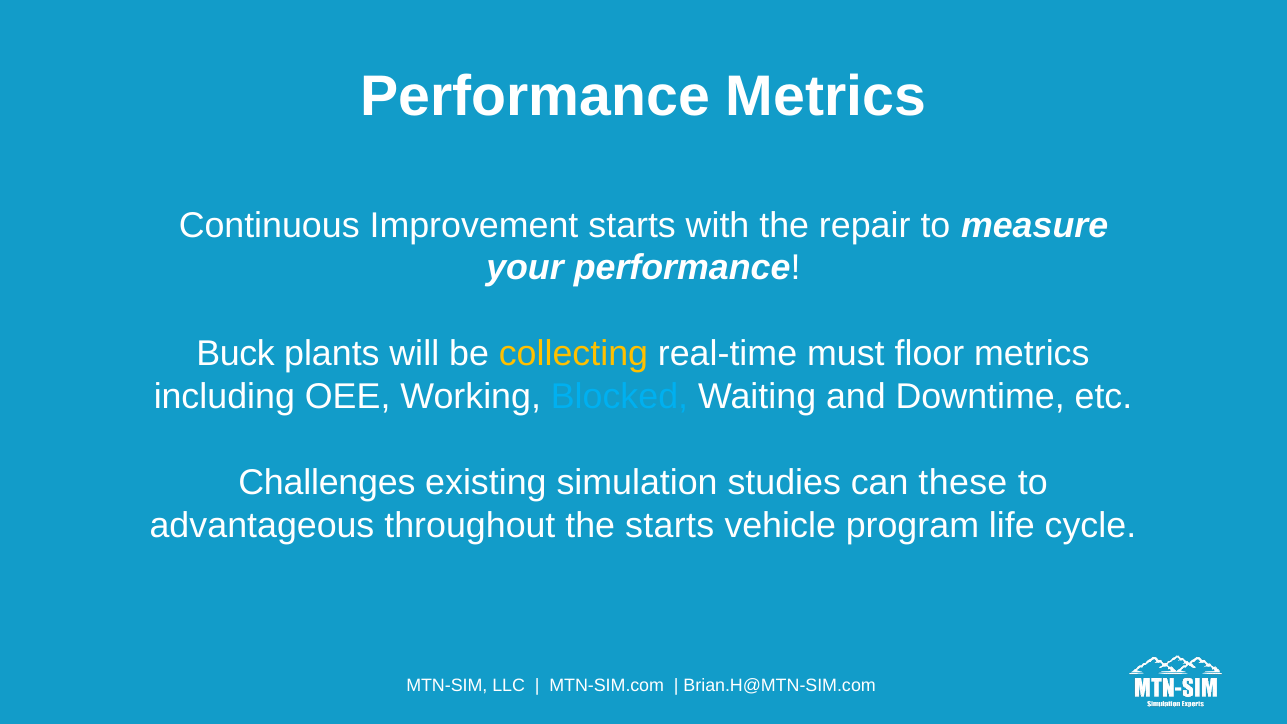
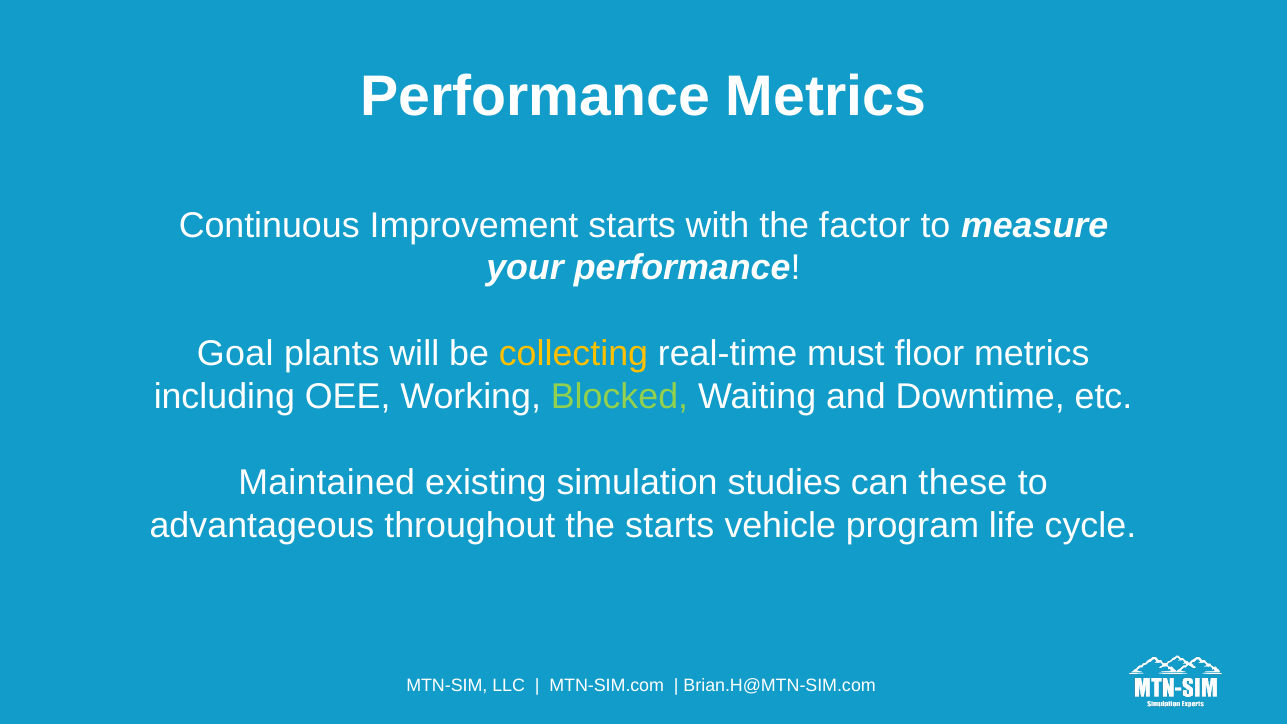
repair: repair -> factor (865, 225)
Buck: Buck -> Goal (235, 354)
Blocked colour: light blue -> light green (620, 397)
Challenges: Challenges -> Maintained (327, 483)
